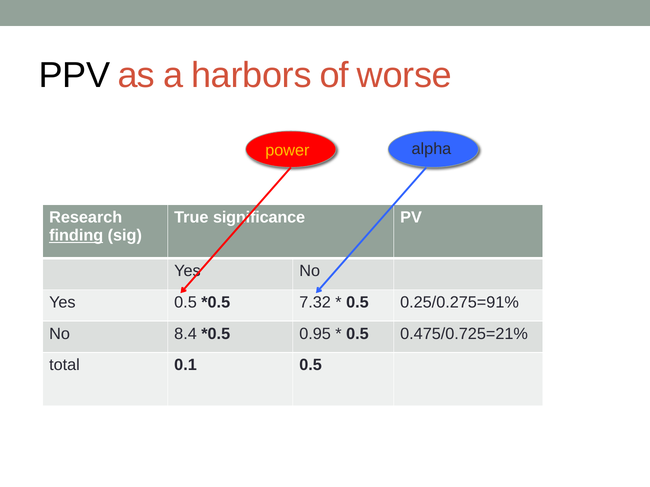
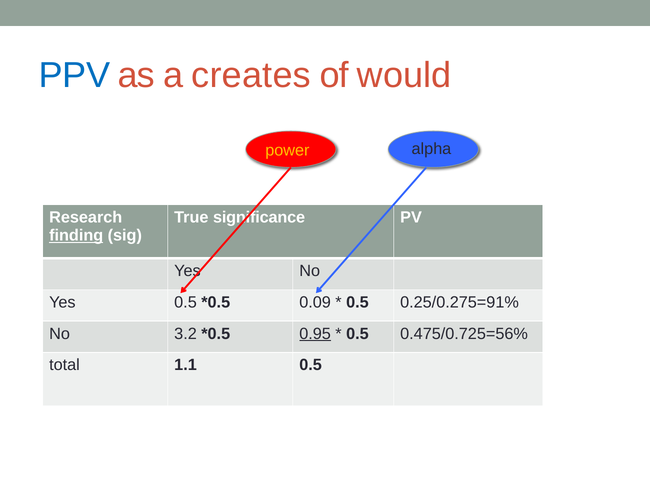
PPV colour: black -> blue (74, 76)
harbors: harbors -> creates (251, 76)
worse: worse -> would (404, 76)
7.32: 7.32 -> 0.09 (315, 303)
8.4: 8.4 -> 3.2 (186, 334)
0.95 underline: none -> present (315, 334)
0.475/0.725=21%: 0.475/0.725=21% -> 0.475/0.725=56% (464, 334)
0.1: 0.1 -> 1.1 (186, 365)
